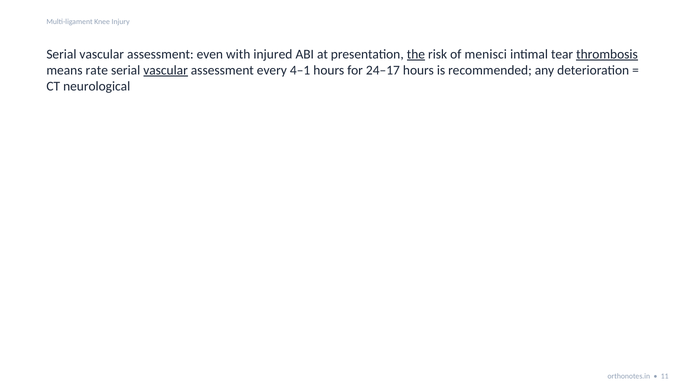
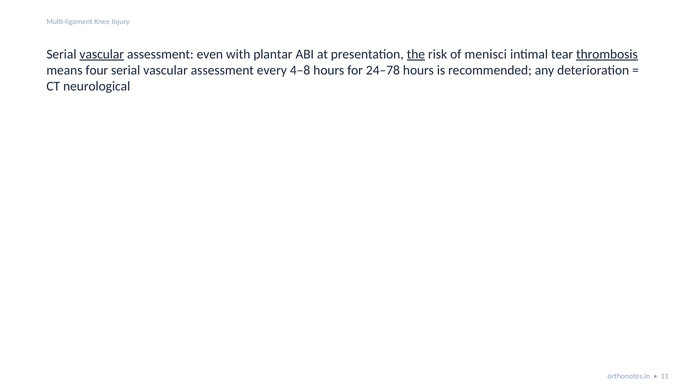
vascular underline: none -> present (102, 54)
injured: injured -> plantar (273, 54)
rate: rate -> four (97, 70)
vascular underline: present -> none (166, 70)
4–1: 4–1 -> 4–8 (300, 70)
24–17: 24–17 -> 24–78 (383, 70)
